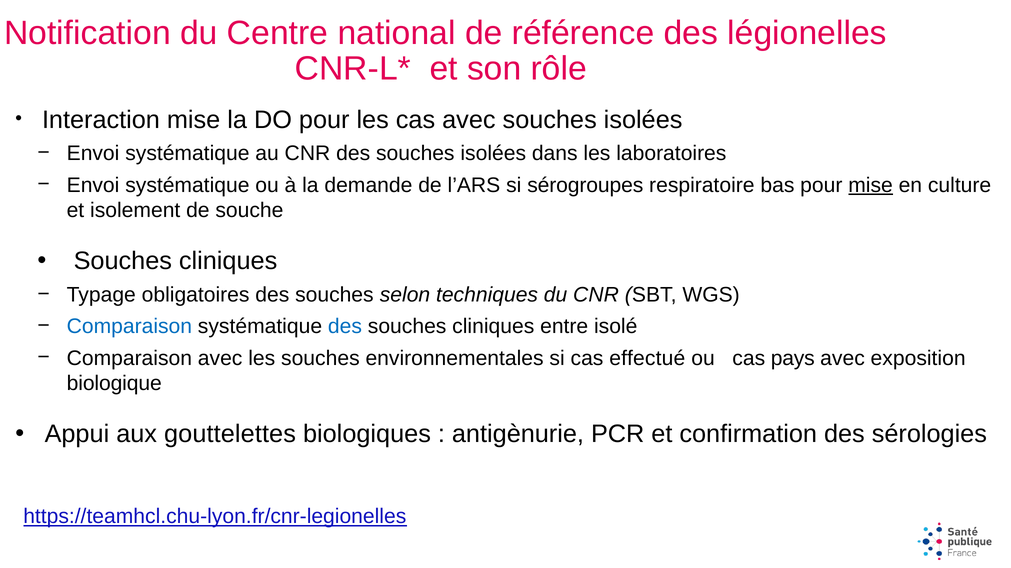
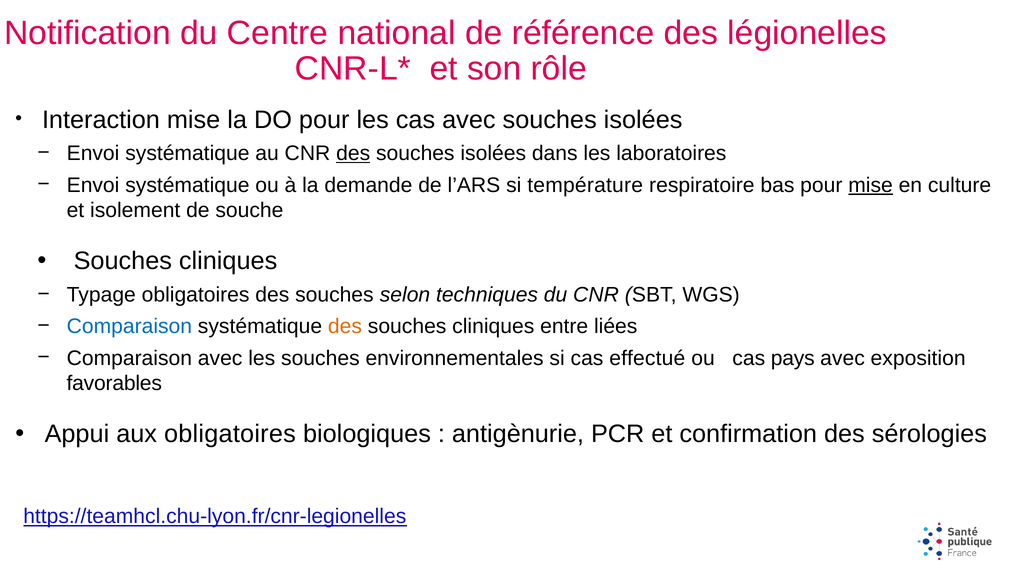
des underline: none -> present (353, 154)
sérogroupes: sérogroupes -> température (585, 185)
des colour: blue -> orange (345, 327)
isolé: isolé -> liées (616, 327)
biologique: biologique -> favorables (114, 384)
aux gouttelettes: gouttelettes -> obligatoires (230, 435)
